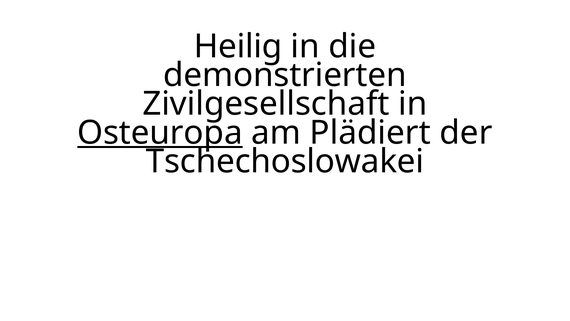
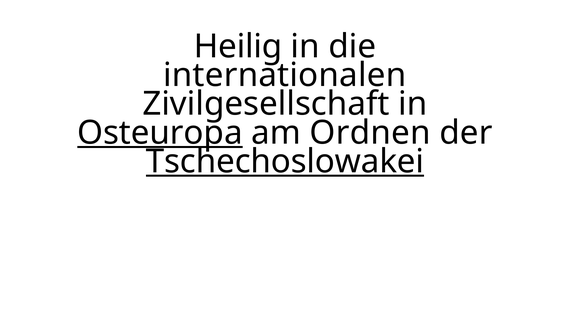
demonstrierten: demonstrierten -> internationalen (285, 75)
Plädiert: Plädiert -> Ordnen (370, 133)
Tschechoslowakei underline: none -> present (285, 161)
